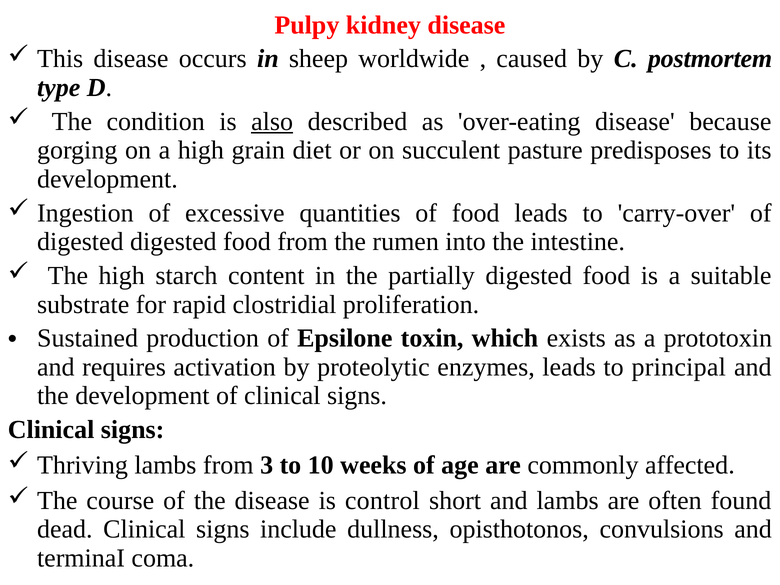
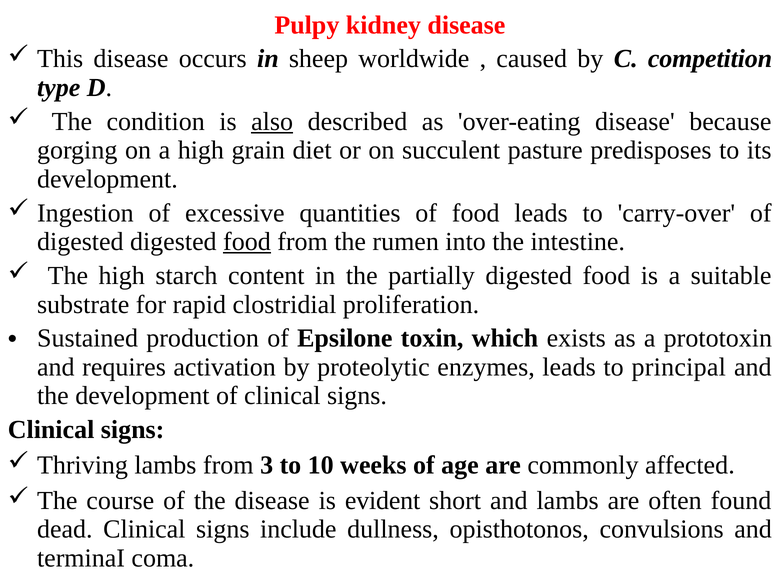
postmortem: postmortem -> competition (710, 59)
food underline: none -> present (247, 242)
control: control -> evident (383, 501)
